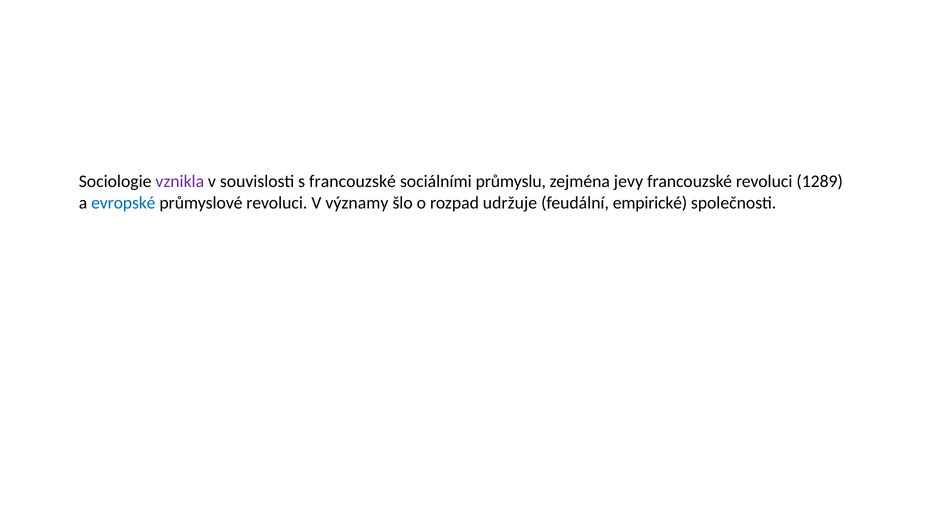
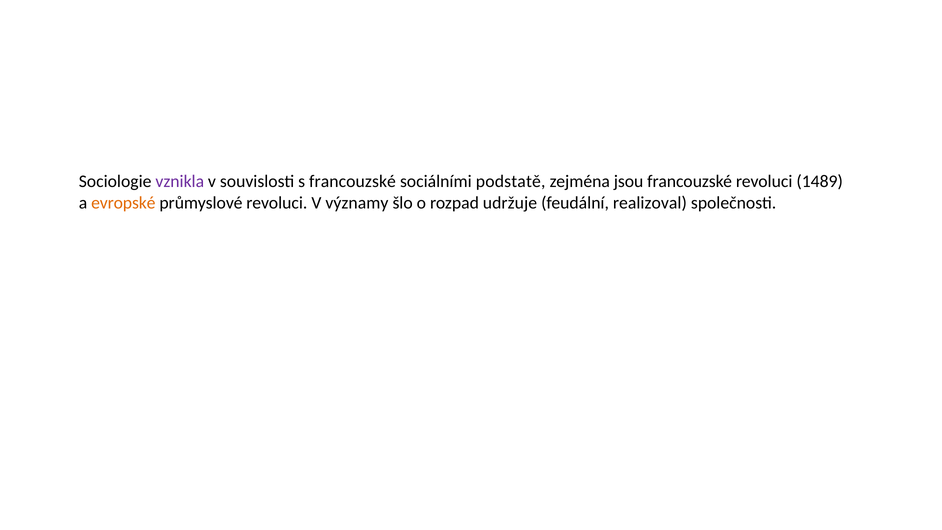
průmyslu: průmyslu -> podstatě (511, 182)
jevy: jevy -> jsou (629, 182)
1289: 1289 -> 1489 (820, 182)
evropské colour: blue -> orange (123, 203)
empirické: empirické -> realizoval (650, 203)
